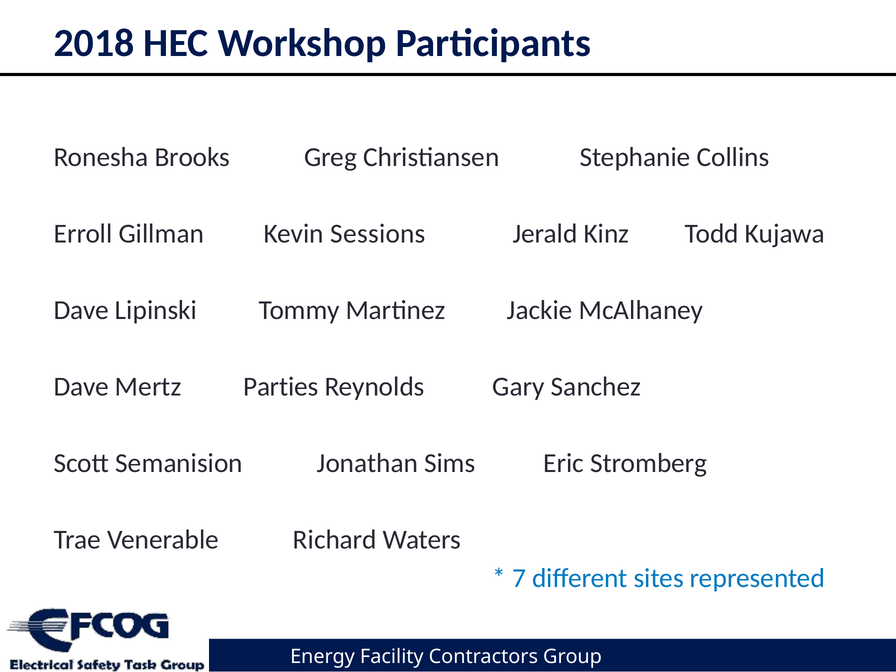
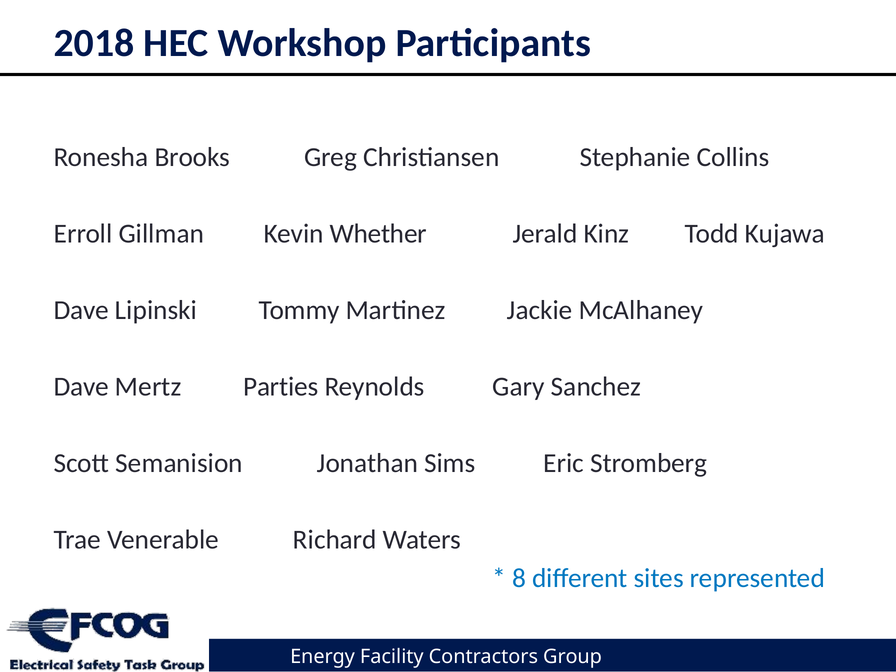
Sessions: Sessions -> Whether (378, 234)
7: 7 -> 8 (519, 578)
